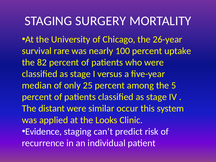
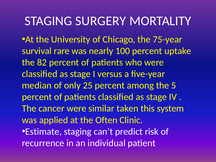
26-year: 26-year -> 75-year (168, 39)
distant: distant -> cancer (52, 108)
occur: occur -> taken (128, 108)
Looks: Looks -> Often (106, 120)
Evidence: Evidence -> Estimate (44, 132)
